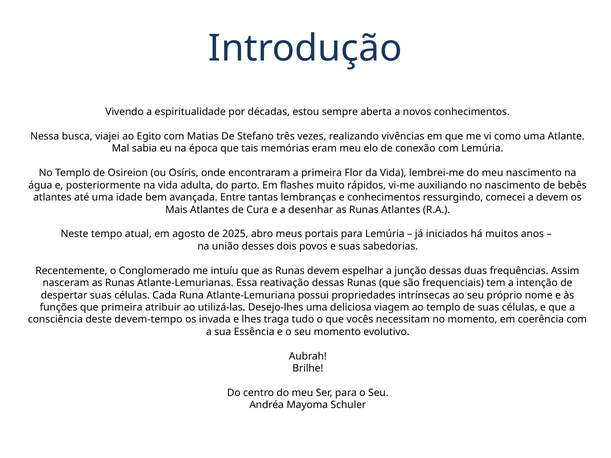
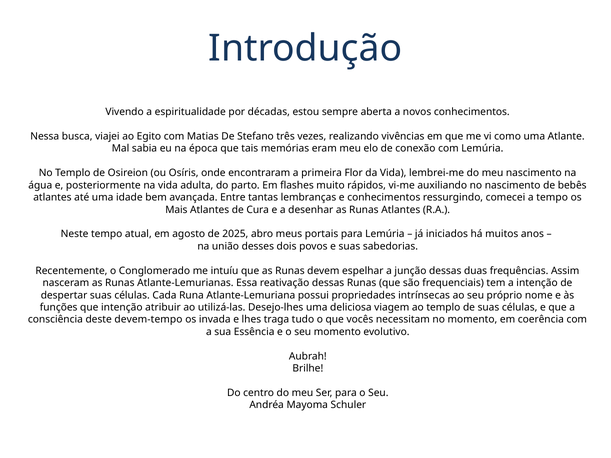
a devem: devem -> tempo (552, 198)
que primeira: primeira -> intenção (122, 308)
